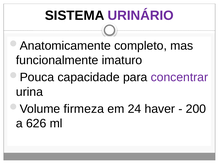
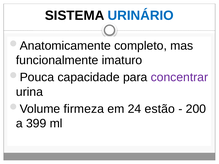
URINÁRIO colour: purple -> blue (141, 15)
haver: haver -> estão (160, 109)
626: 626 -> 399 (36, 124)
